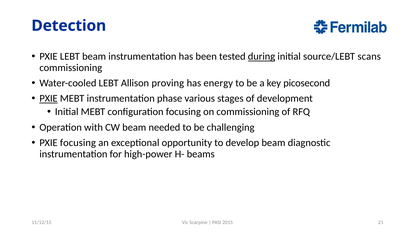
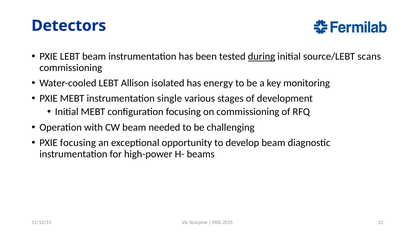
Detection: Detection -> Detectors (69, 26)
proving: proving -> isolated (168, 83)
picosecond: picosecond -> monitoring (307, 83)
PXIE underline: present -> none (49, 99)
phase: phase -> single (170, 99)
